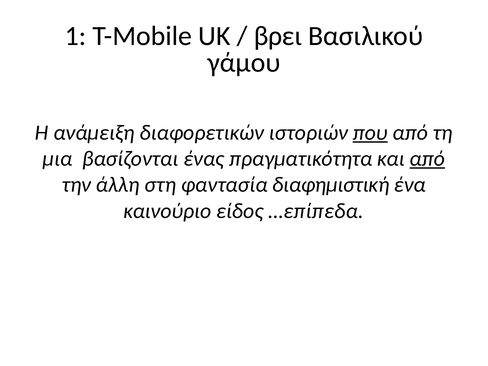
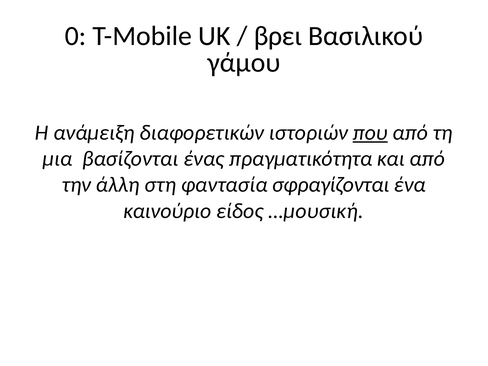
1: 1 -> 0 (76, 36)
από underline: present -> none (427, 159)
διαφημιστική: διαφημιστική -> σφραγίζονται (331, 185)
…επίπεδα: …επίπεδα -> …μουσική (316, 211)
